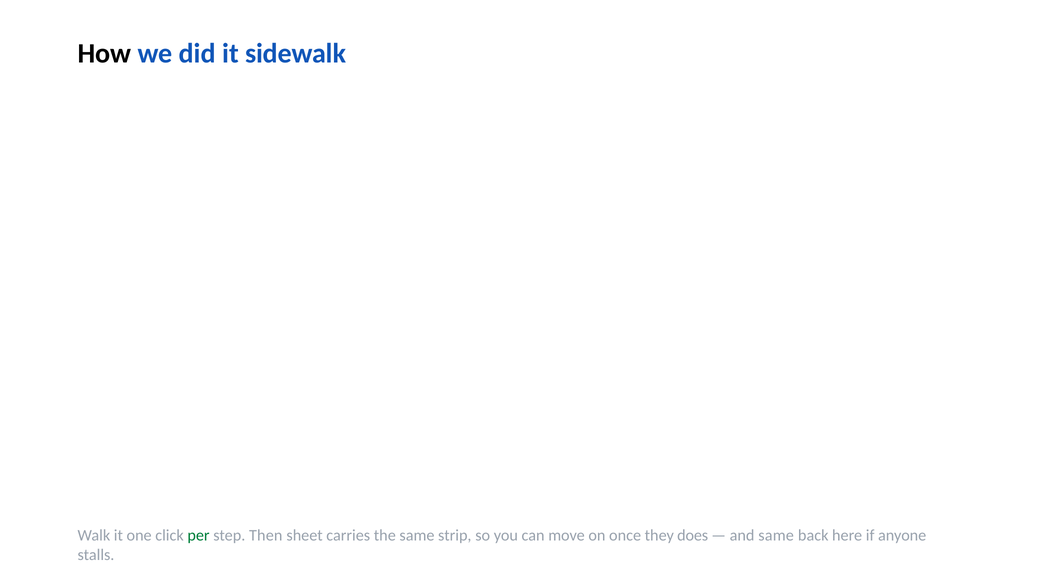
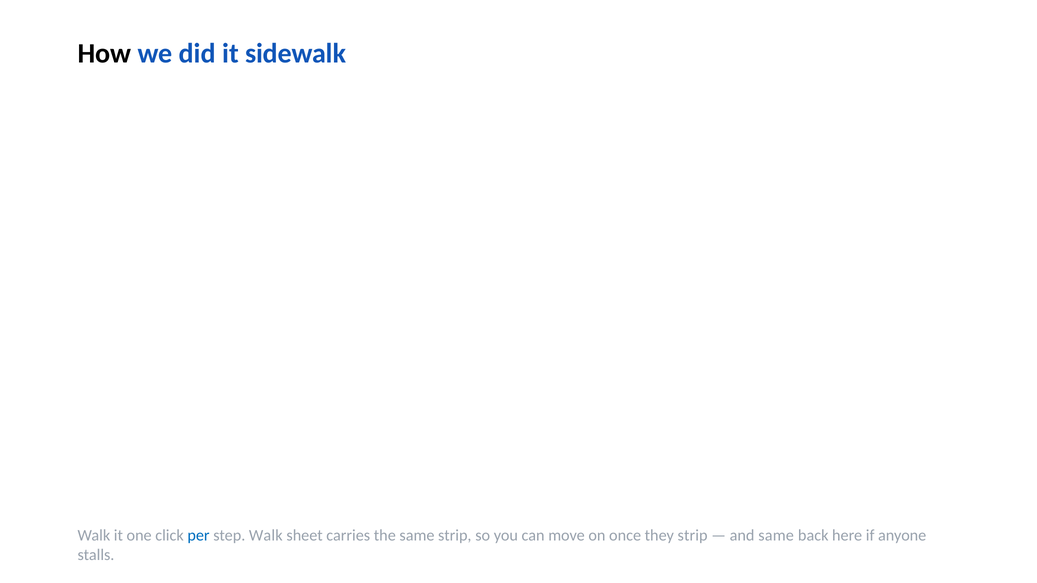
per colour: green -> blue (199, 536)
step Then: Then -> Walk (266, 536)
they does: does -> strip (693, 536)
